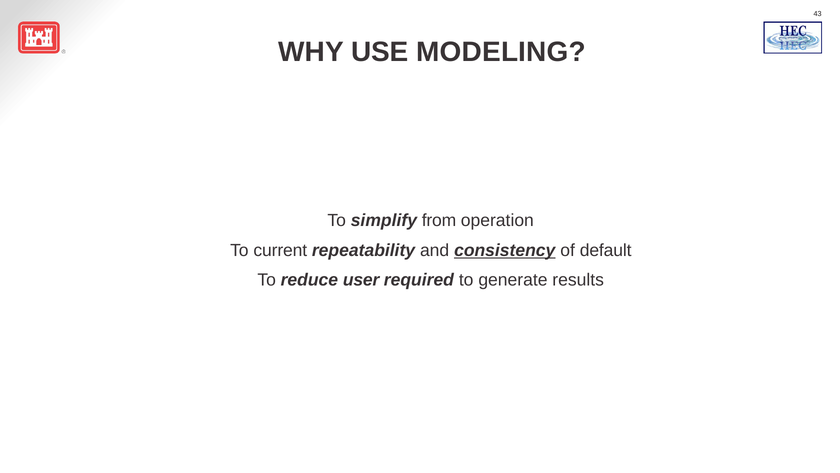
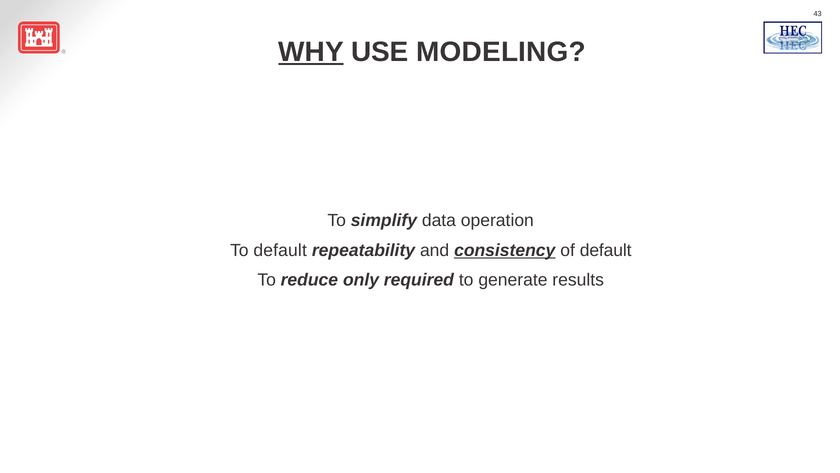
WHY underline: none -> present (311, 52)
from: from -> data (439, 220)
To current: current -> default (280, 250)
user: user -> only (361, 280)
